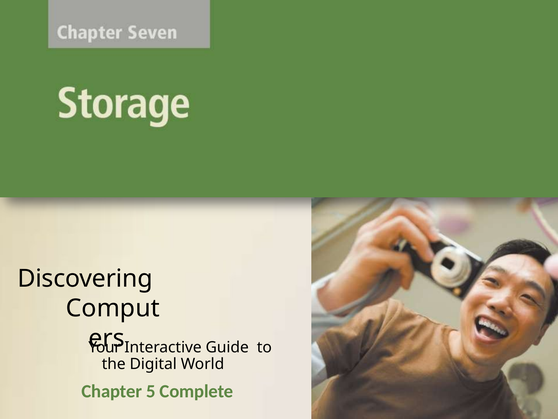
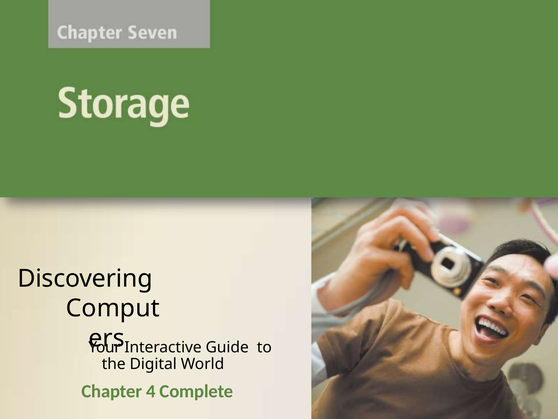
5: 5 -> 4 (151, 391)
